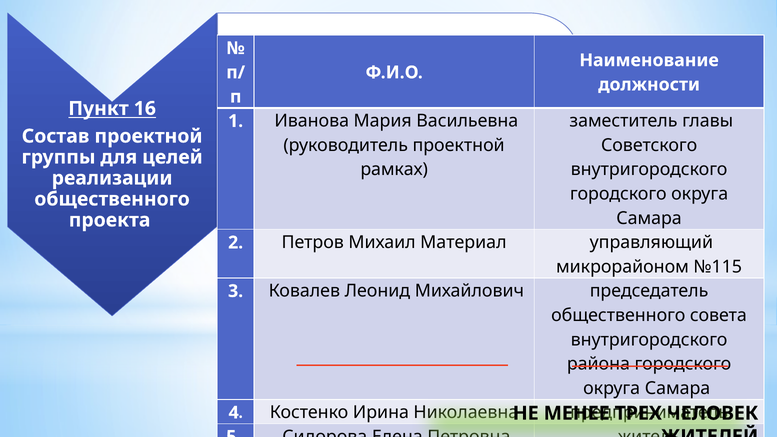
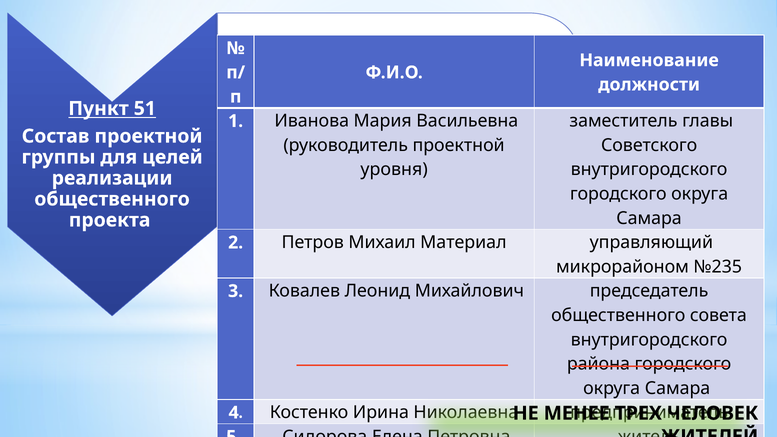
16: 16 -> 51 (145, 108)
рамках: рамках -> уровня (394, 170)
№115: №115 -> №235 (718, 267)
